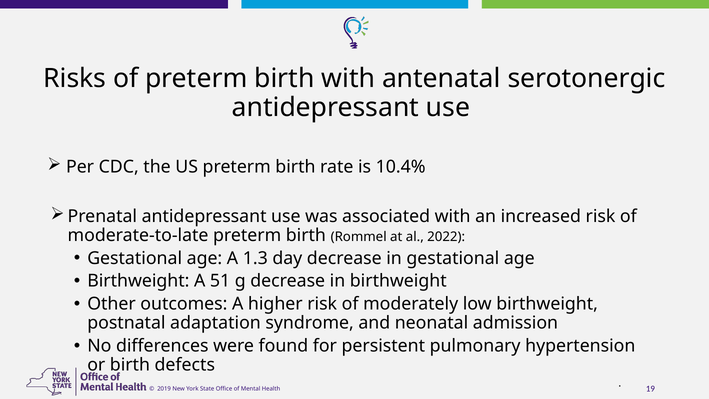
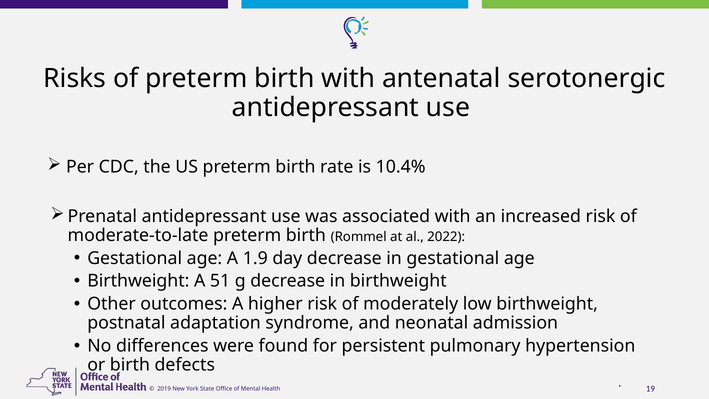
1.3: 1.3 -> 1.9 (255, 258)
